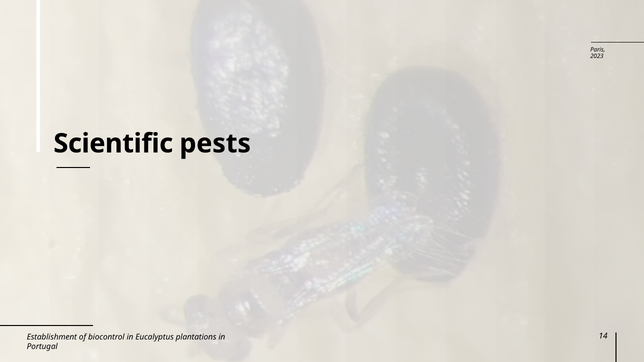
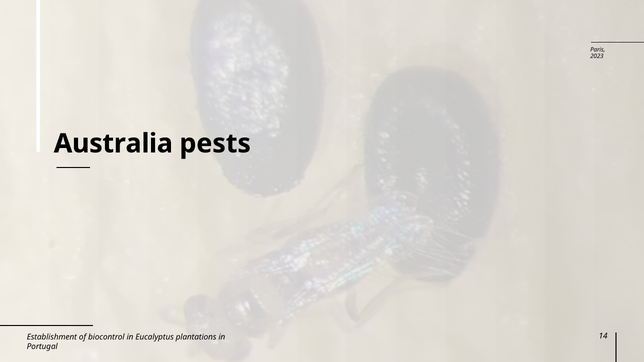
Scientific: Scientific -> Australia (113, 144)
